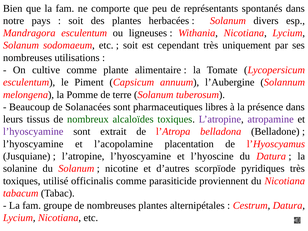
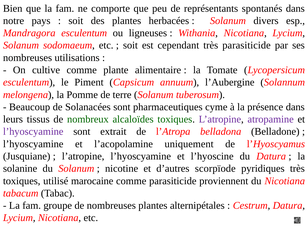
très uniquement: uniquement -> parasiticide (246, 45)
libres: libres -> cyme (216, 107)
placentation: placentation -> uniquement (189, 144)
officinalis: officinalis -> marocaine (92, 181)
